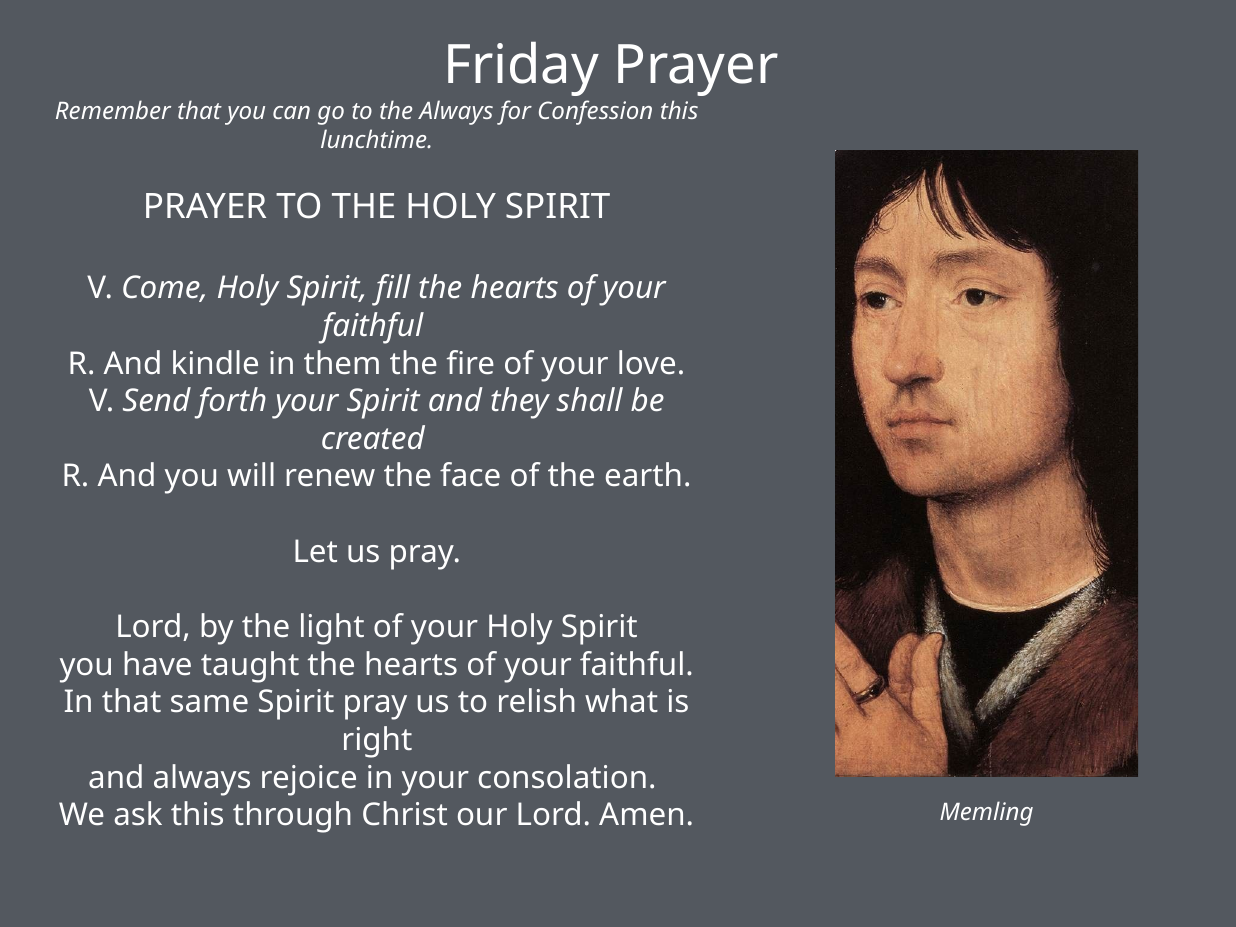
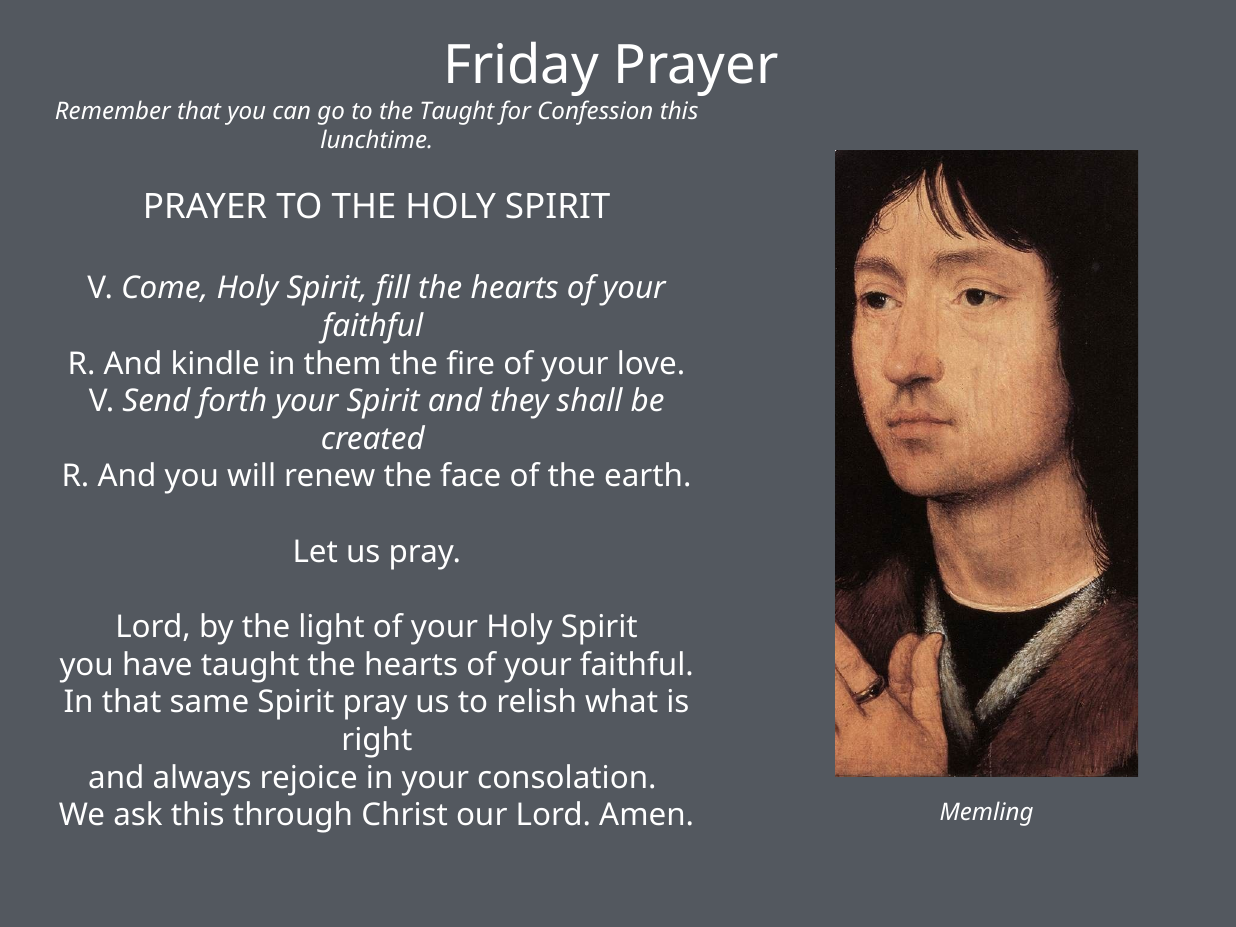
the Always: Always -> Taught (457, 111)
